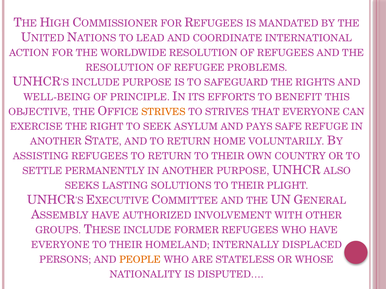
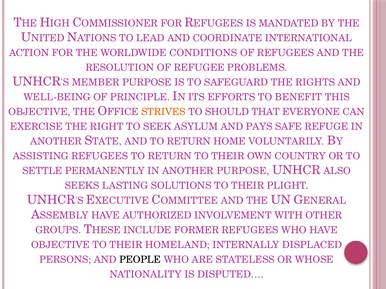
WORLDWIDE RESOLUTION: RESOLUTION -> CONDITIONS (203, 53)
INCLUDE: INCLUDE -> MEMBER (96, 83)
TO STRIVES: STRIVES -> SHOULD (227, 112)
EVERYONE: EVERYONE -> OBJECTIVE (60, 245)
PEOPLE colour: orange -> black (140, 260)
